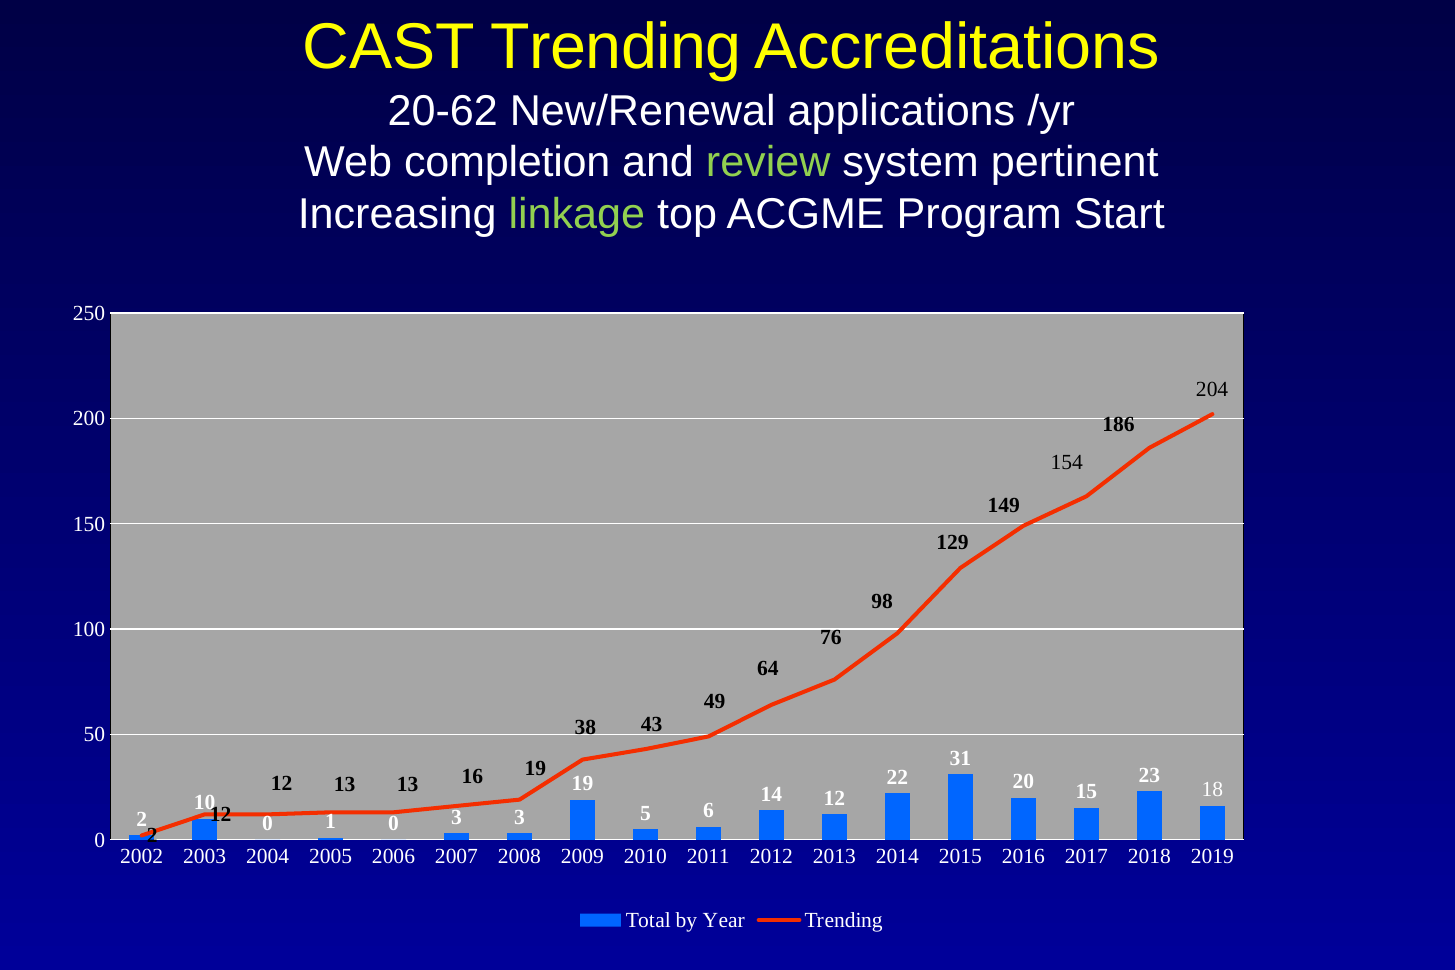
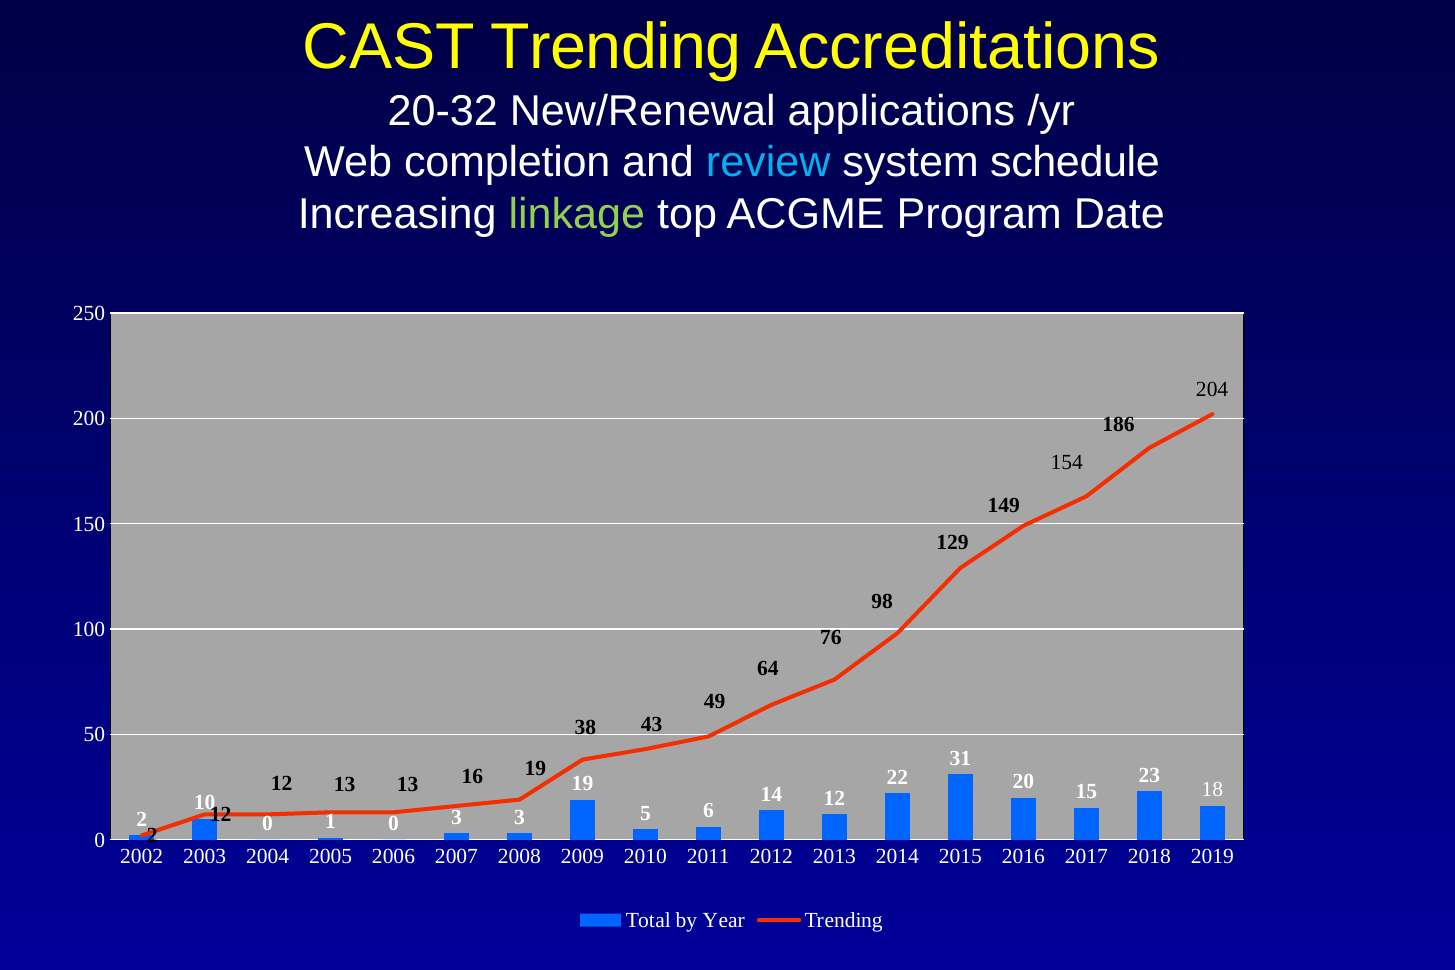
20-62: 20-62 -> 20-32 (443, 111)
review colour: light green -> light blue (768, 163)
pertinent: pertinent -> schedule (1075, 163)
Start: Start -> Date (1119, 214)
